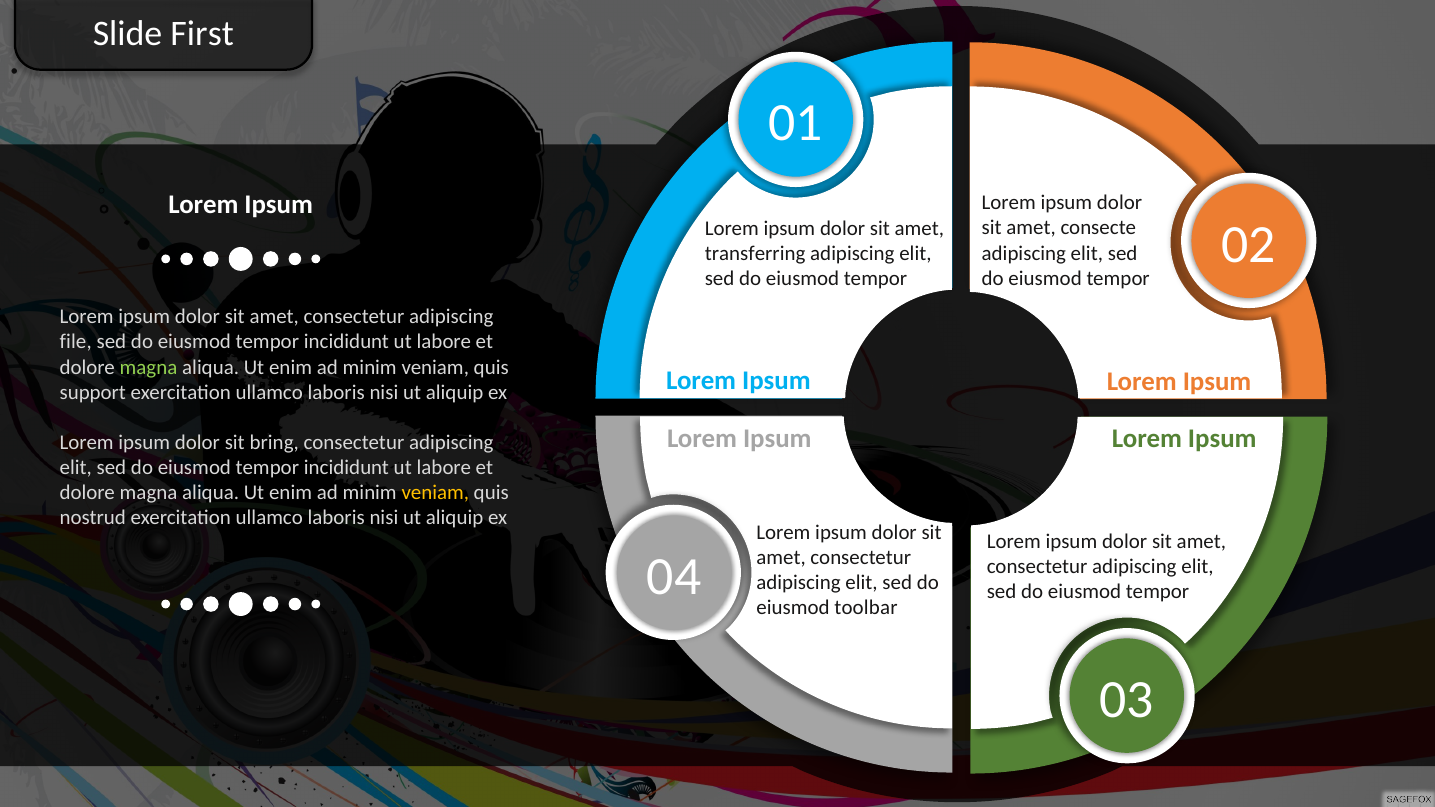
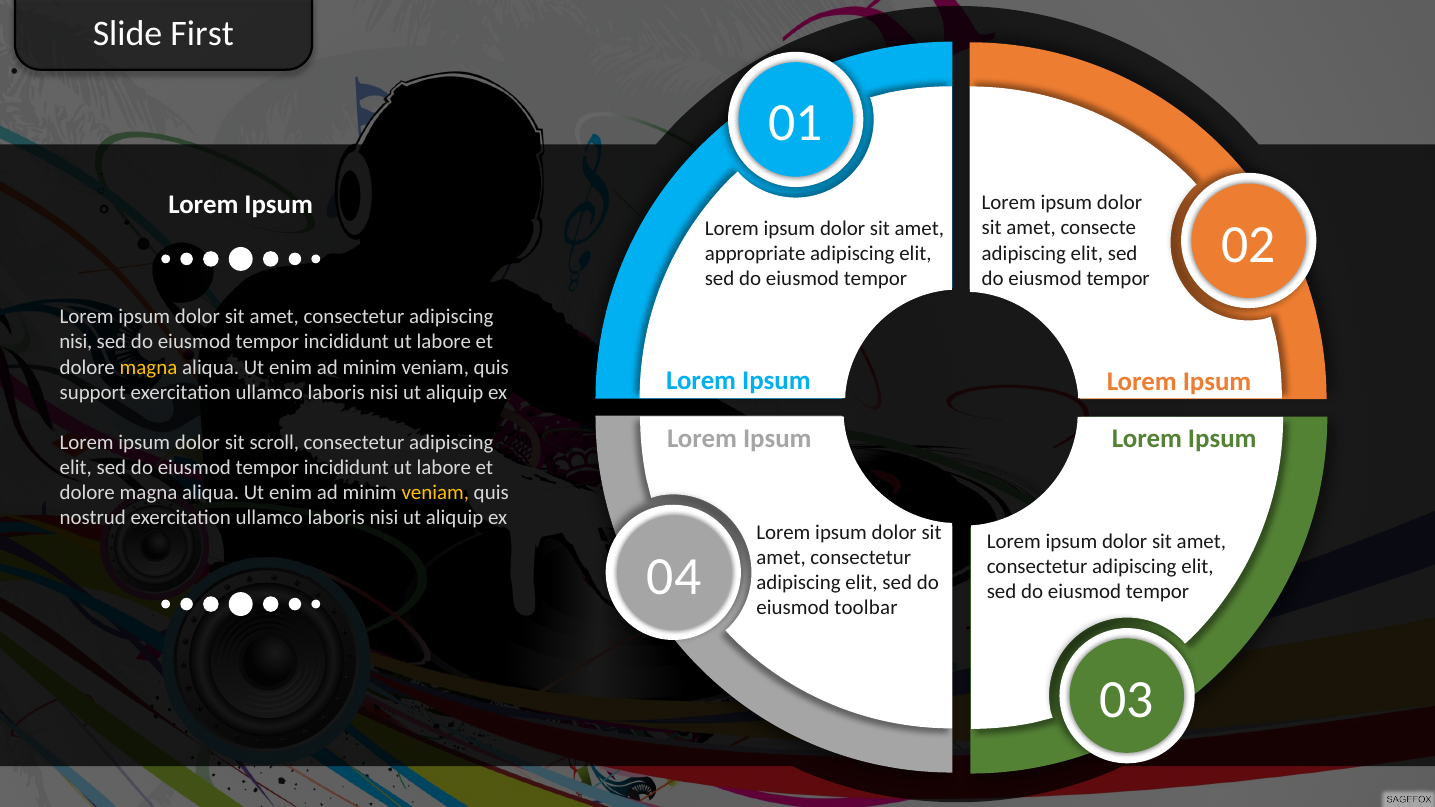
transferring: transferring -> appropriate (755, 254)
file: file -> nisi (76, 342)
magna colour: light green -> yellow (148, 367)
bring: bring -> scroll (274, 443)
